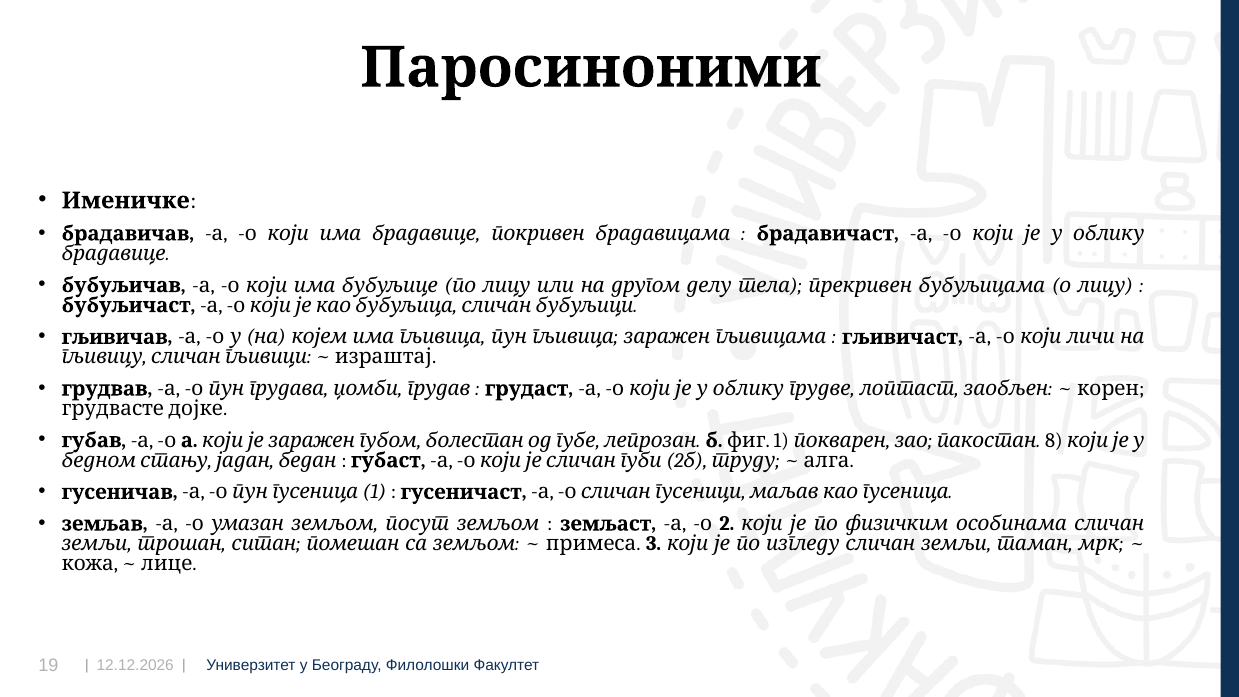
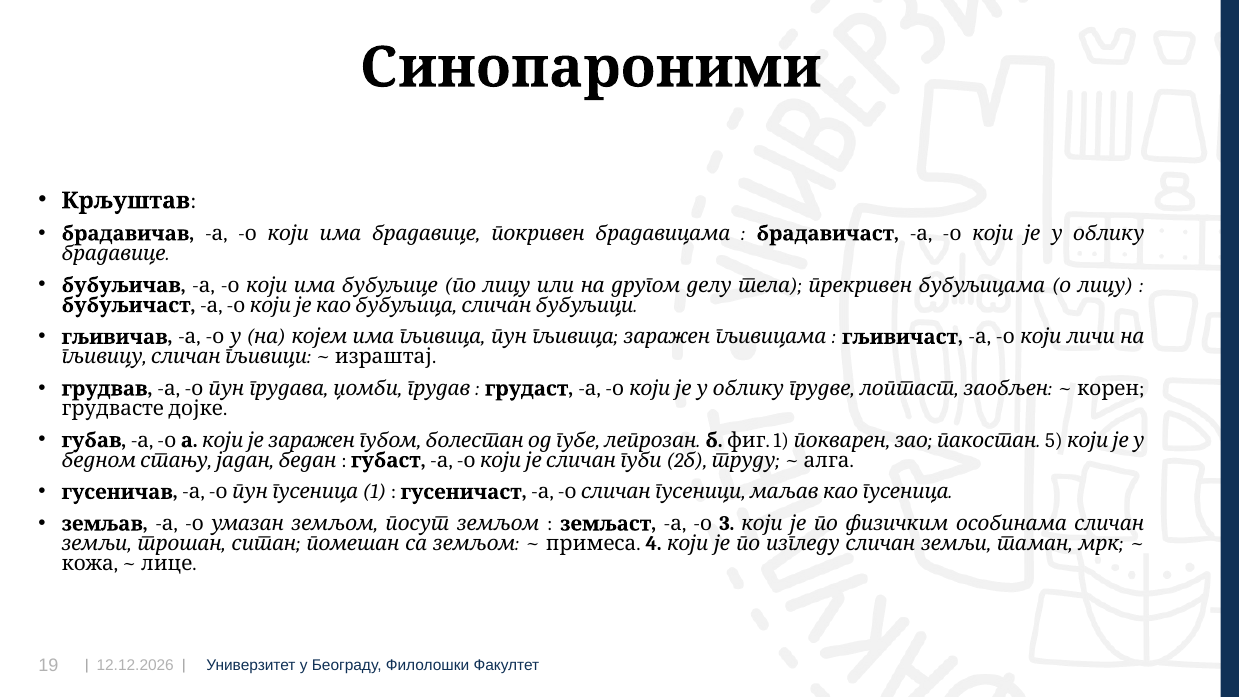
Паросиноними: Паросиноними -> Синопароними (591, 68)
Именичке: Именичке -> Крљуштав (126, 201)
8: 8 -> 5 (1054, 440)
2: 2 -> 3 (727, 524)
3: 3 -> 4 (654, 544)
